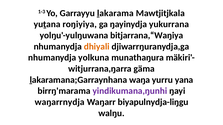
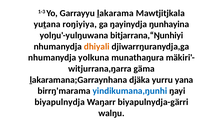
yukurrana: yukurrana -> ŋunhayina (169, 24)
bitjarrana,“Waŋiya: bitjarrana,“Waŋiya -> bitjarrana,“Ŋunhiyi (147, 35)
waŋa: waŋa -> djäka (140, 80)
yindikumana,ŋunhi colour: purple -> blue (130, 91)
waŋarrnydja: waŋarrnydja -> biyapulnydja (60, 102)
biyapulnydja-liŋgu: biyapulnydja-liŋgu -> biyapulnydja-gärri (153, 102)
